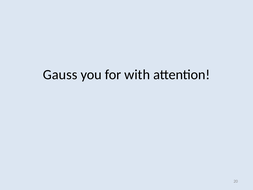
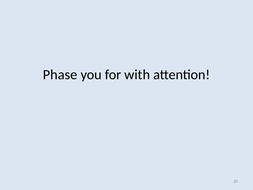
Gauss: Gauss -> Phase (60, 75)
